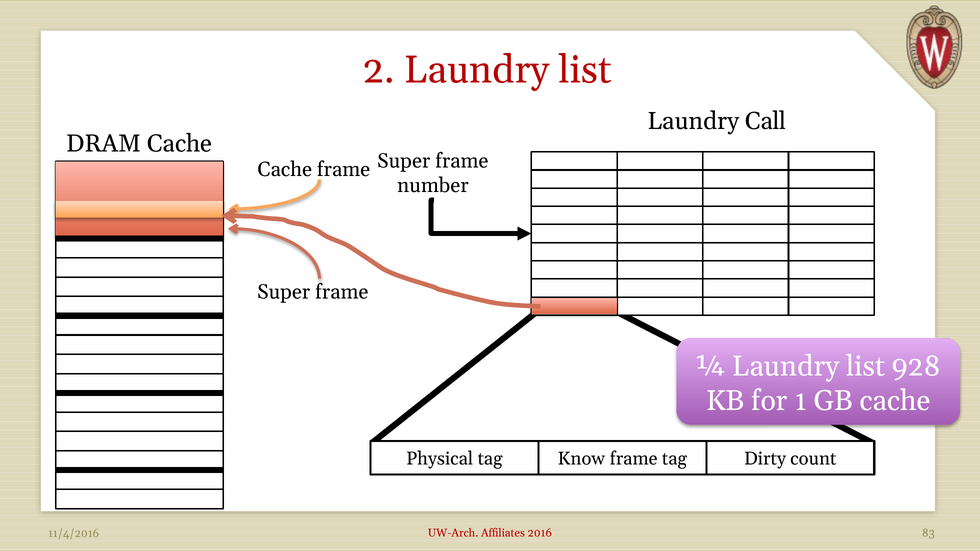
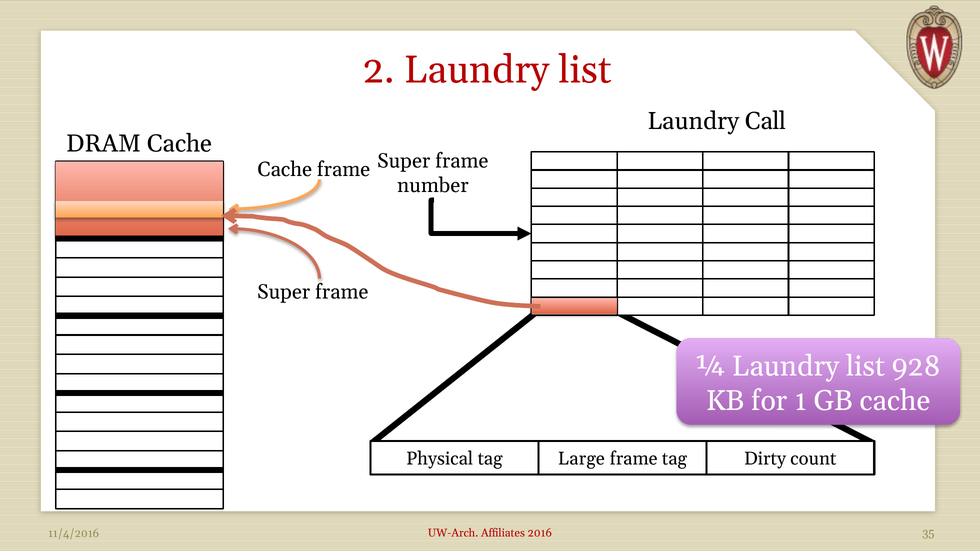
Know: Know -> Large (581, 459)
83: 83 -> 35 (928, 533)
